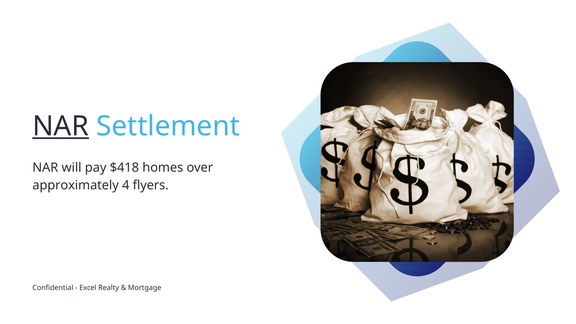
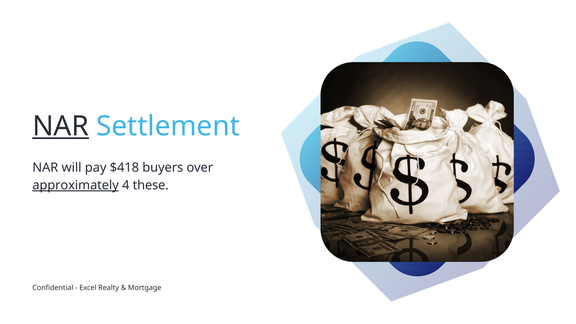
homes: homes -> buyers (163, 167)
approximately underline: none -> present (76, 185)
flyers: flyers -> these (151, 185)
